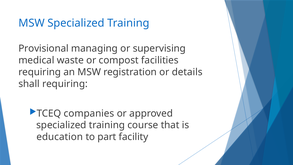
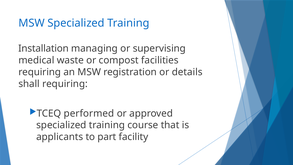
Provisional: Provisional -> Installation (44, 49)
companies: companies -> performed (89, 113)
education: education -> applicants (60, 137)
